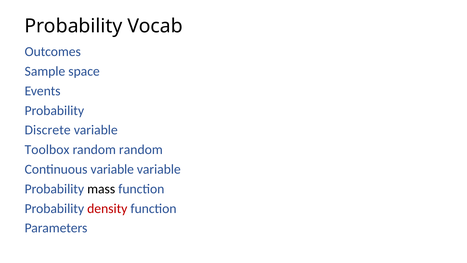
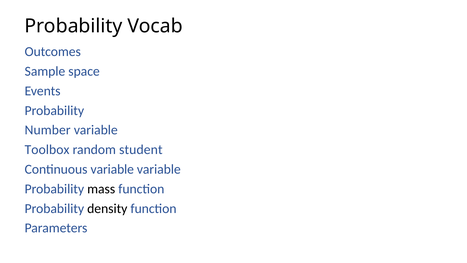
Discrete: Discrete -> Number (48, 130)
random random: random -> student (141, 150)
density colour: red -> black (107, 208)
